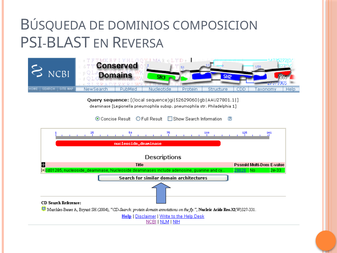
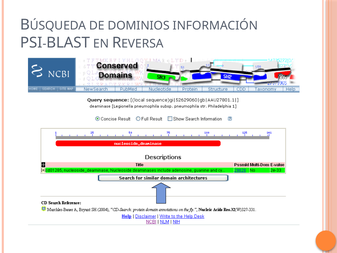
COMPOSICION: COMPOSICION -> INFORMACIÓN (215, 26)
